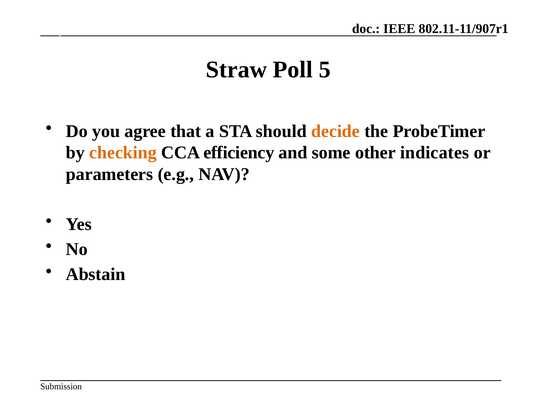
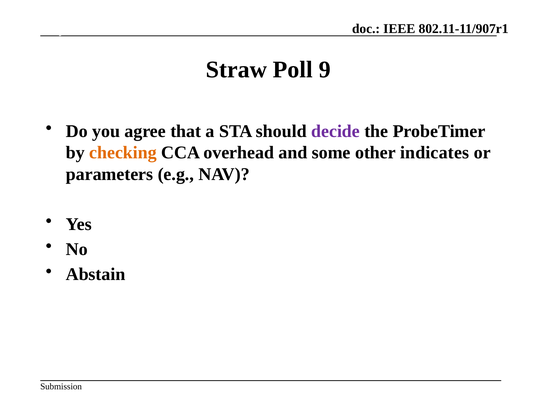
5: 5 -> 9 (325, 69)
decide colour: orange -> purple (336, 131)
efficiency: efficiency -> overhead (239, 153)
